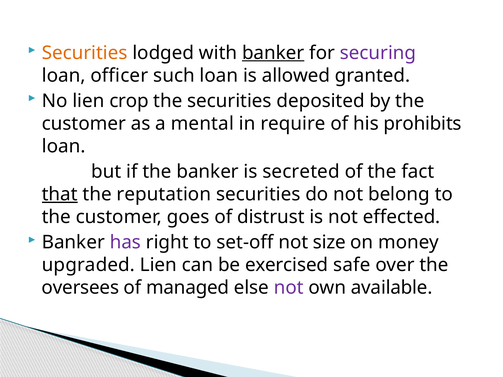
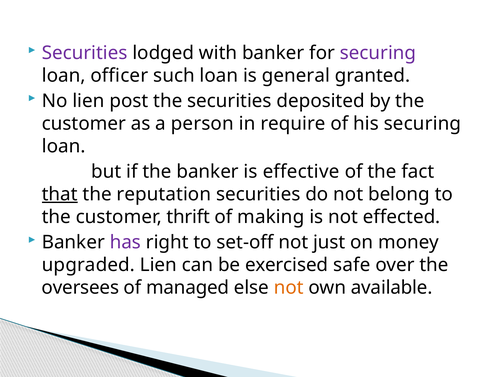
Securities colour: orange -> purple (85, 53)
banker underline: present -> none (273, 53)
allowed: allowed -> general (296, 75)
crop: crop -> post (129, 101)
mental: mental -> person (202, 124)
his prohibits: prohibits -> securing (422, 124)
secreted: secreted -> effective (301, 172)
goes: goes -> thrift (188, 217)
distrust: distrust -> making (271, 217)
size: size -> just (329, 242)
not colour: purple -> orange (289, 288)
